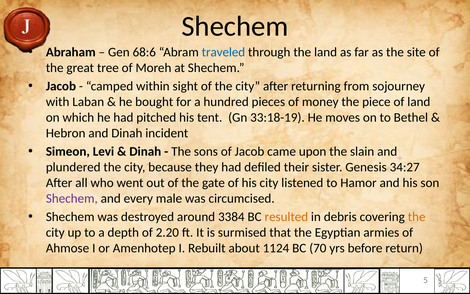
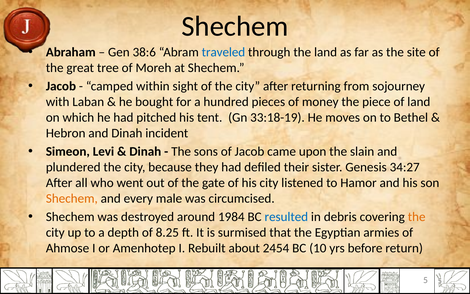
68:6: 68:6 -> 38:6 (144, 52)
Shechem colour: purple -> orange (72, 198)
3384: 3384 -> 1984 (231, 217)
resulted colour: orange -> blue (286, 217)
2.20: 2.20 -> 8.25 (167, 232)
1124: 1124 -> 2454 (276, 248)
70: 70 -> 10 (318, 248)
